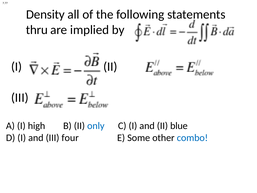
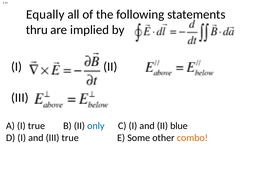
Density: Density -> Equally (45, 14)
I high: high -> true (36, 126)
III four: four -> true (70, 138)
combo colour: blue -> orange (192, 138)
